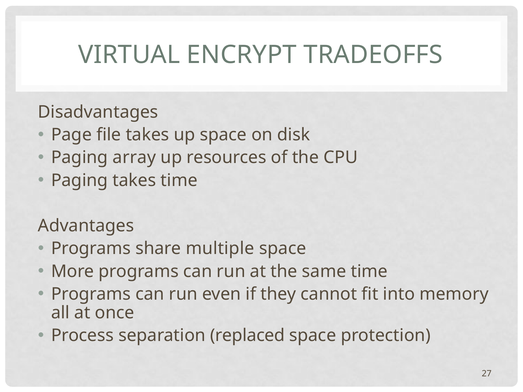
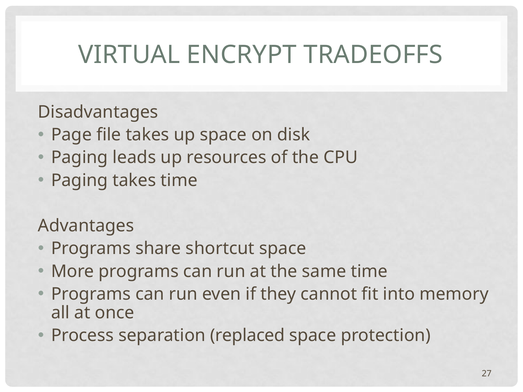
array: array -> leads (134, 158)
multiple: multiple -> shortcut (220, 249)
